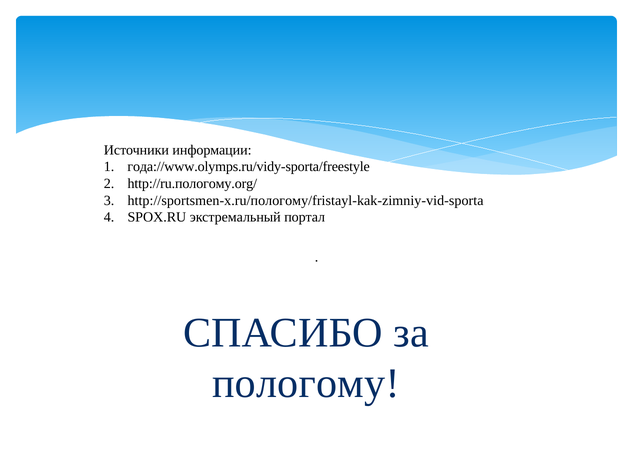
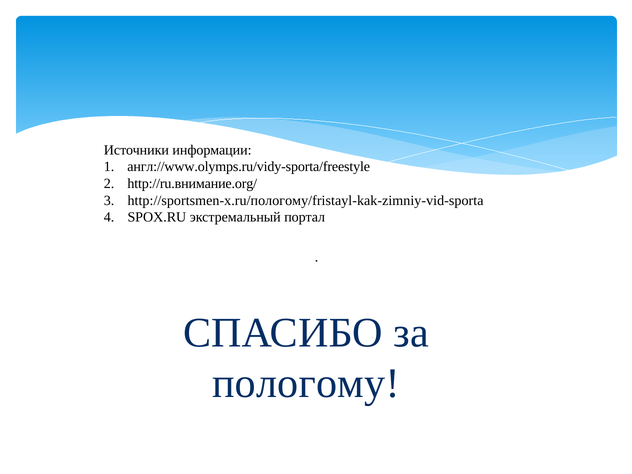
года://www.olymps.ru/vidy-sporta/freestyle: года://www.olymps.ru/vidy-sporta/freestyle -> англ://www.olymps.ru/vidy-sporta/freestyle (249, 167)
http://ru.пологому.org/: http://ru.пологому.org/ -> http://ru.внимание.org/ (192, 184)
